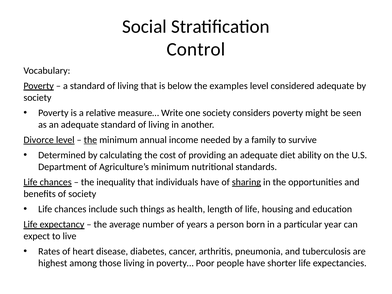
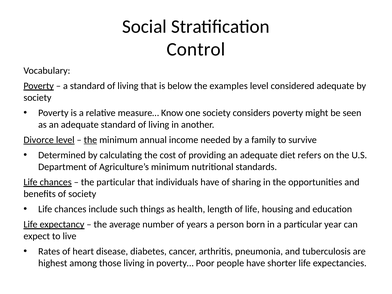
Write: Write -> Know (172, 113)
ability: ability -> refers (309, 155)
the inequality: inequality -> particular (116, 182)
sharing underline: present -> none (246, 182)
